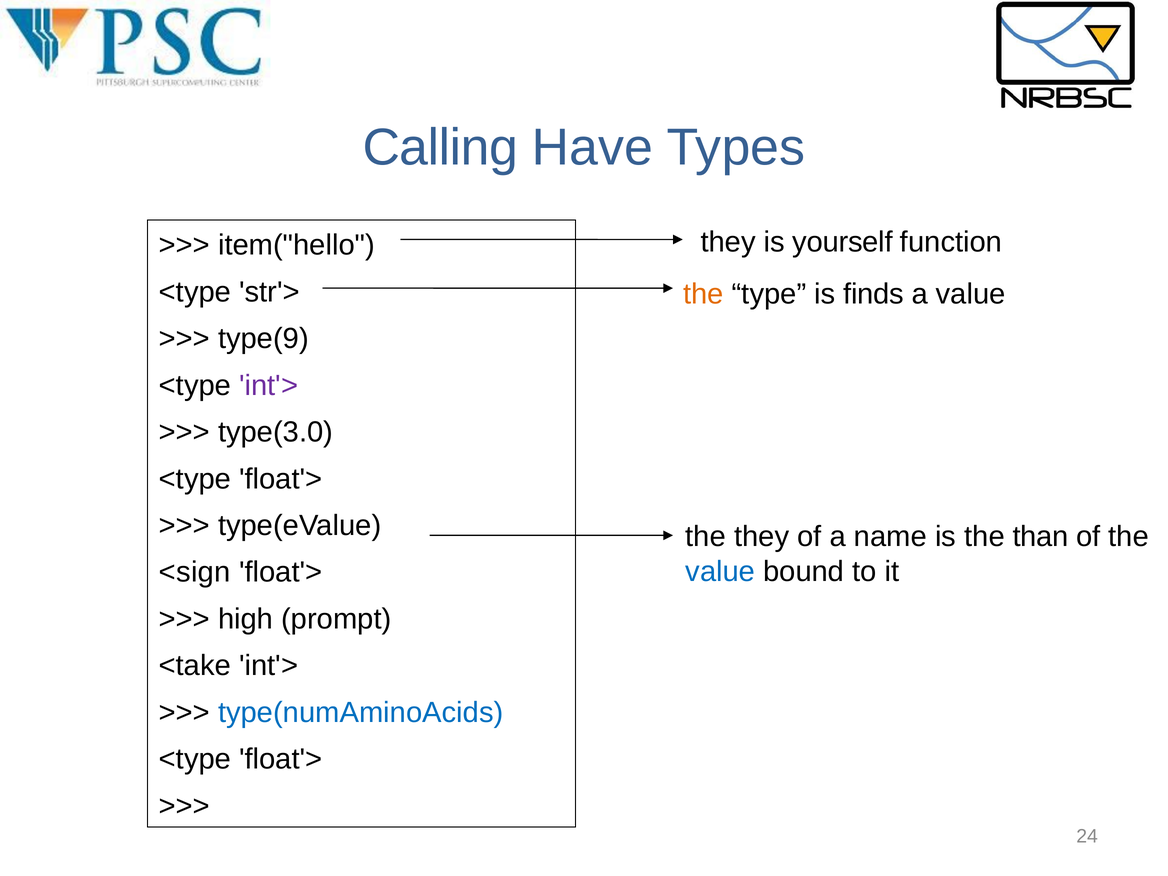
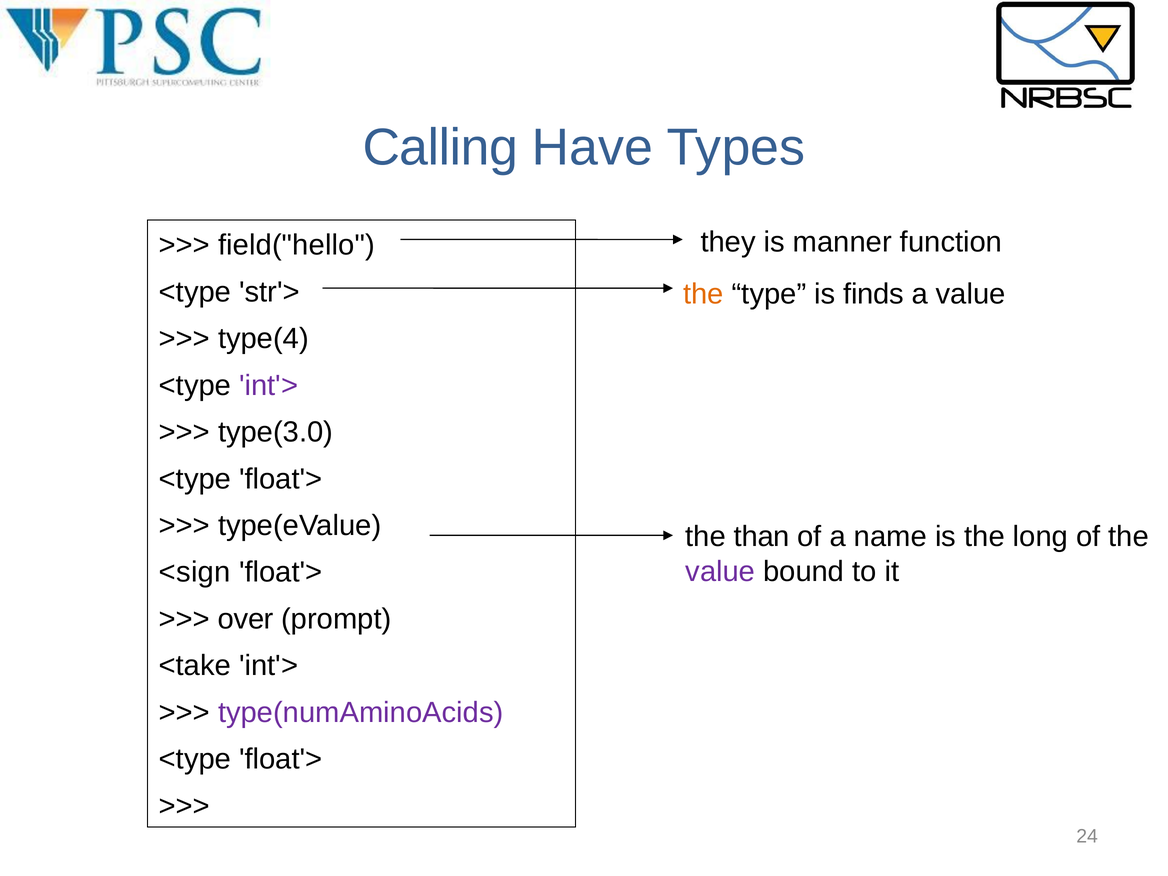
yourself: yourself -> manner (842, 242)
item("hello: item("hello -> field("hello (296, 245)
type(9: type(9 -> type(4 (263, 339)
the they: they -> than (762, 536)
than: than -> long (1040, 536)
value colour: blue -> purple (720, 571)
high: high -> over (246, 619)
type(numAminoAcids colour: blue -> purple (361, 713)
